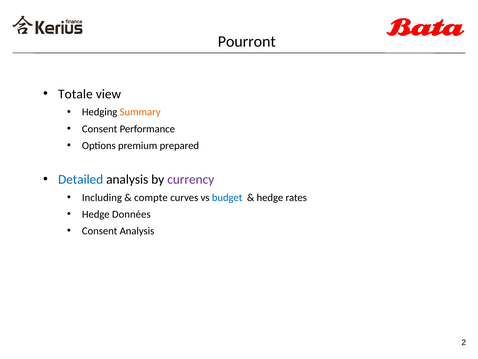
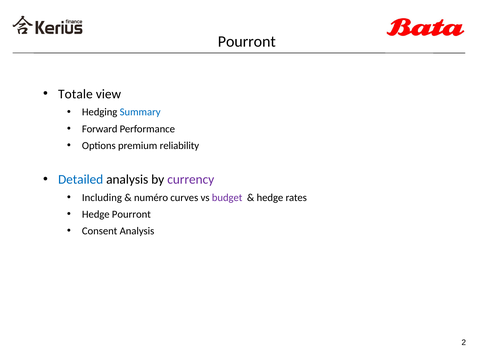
Summary colour: orange -> blue (140, 112)
Consent: Consent -> Forward (100, 129)
prepared: prepared -> reliability (179, 145)
compte: compte -> numéro (151, 197)
budget colour: blue -> purple (227, 197)
Hedge Données: Données -> Pourront (131, 214)
